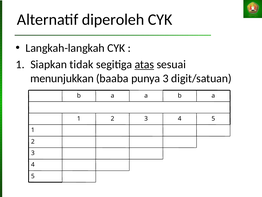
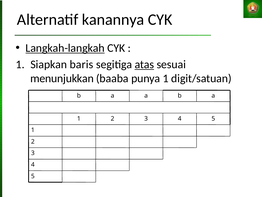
diperoleh: diperoleh -> kanannya (113, 20)
Langkah-langkah underline: none -> present (65, 48)
tidak: tidak -> baris (81, 64)
punya 3: 3 -> 1 (166, 78)
